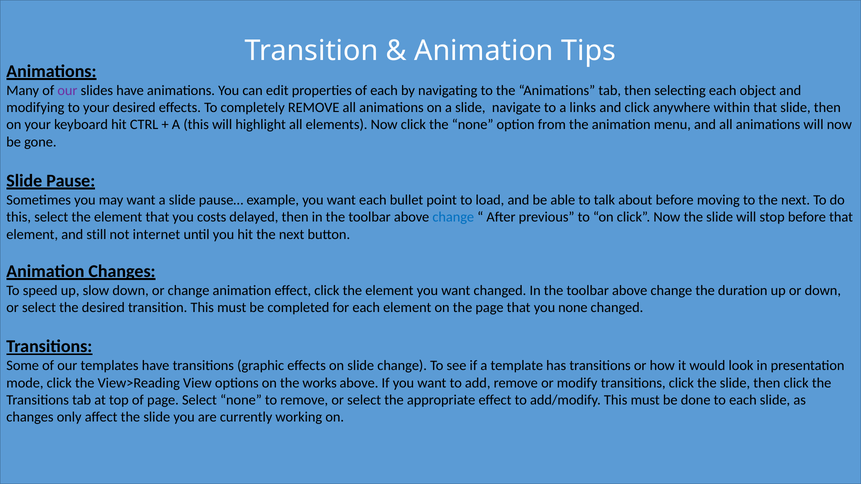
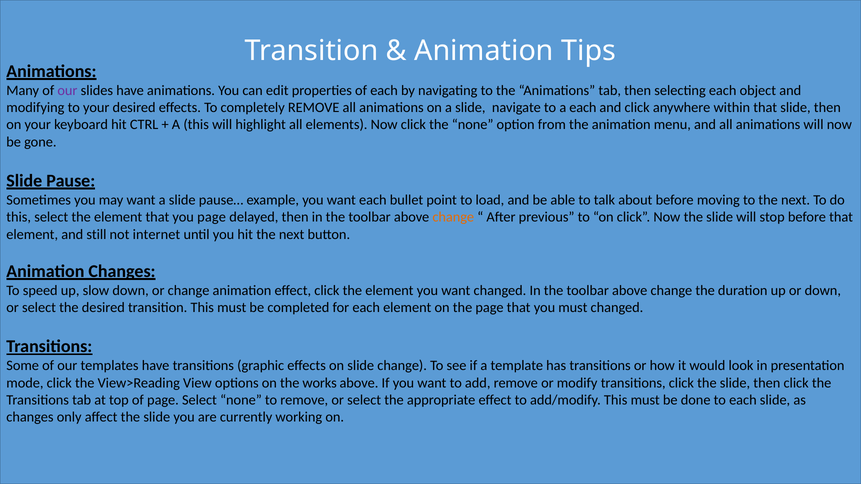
a links: links -> each (583, 108)
you costs: costs -> page (212, 217)
change colour: blue -> orange (453, 217)
you none: none -> must (573, 308)
